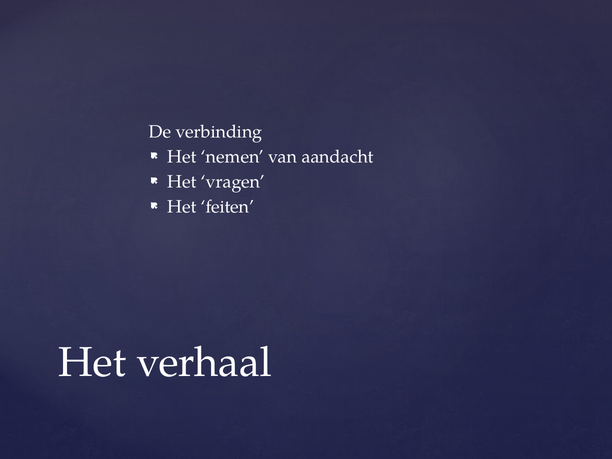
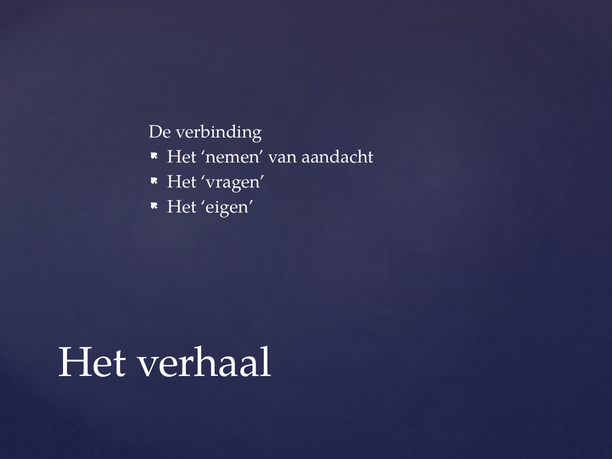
feiten: feiten -> eigen (227, 207)
